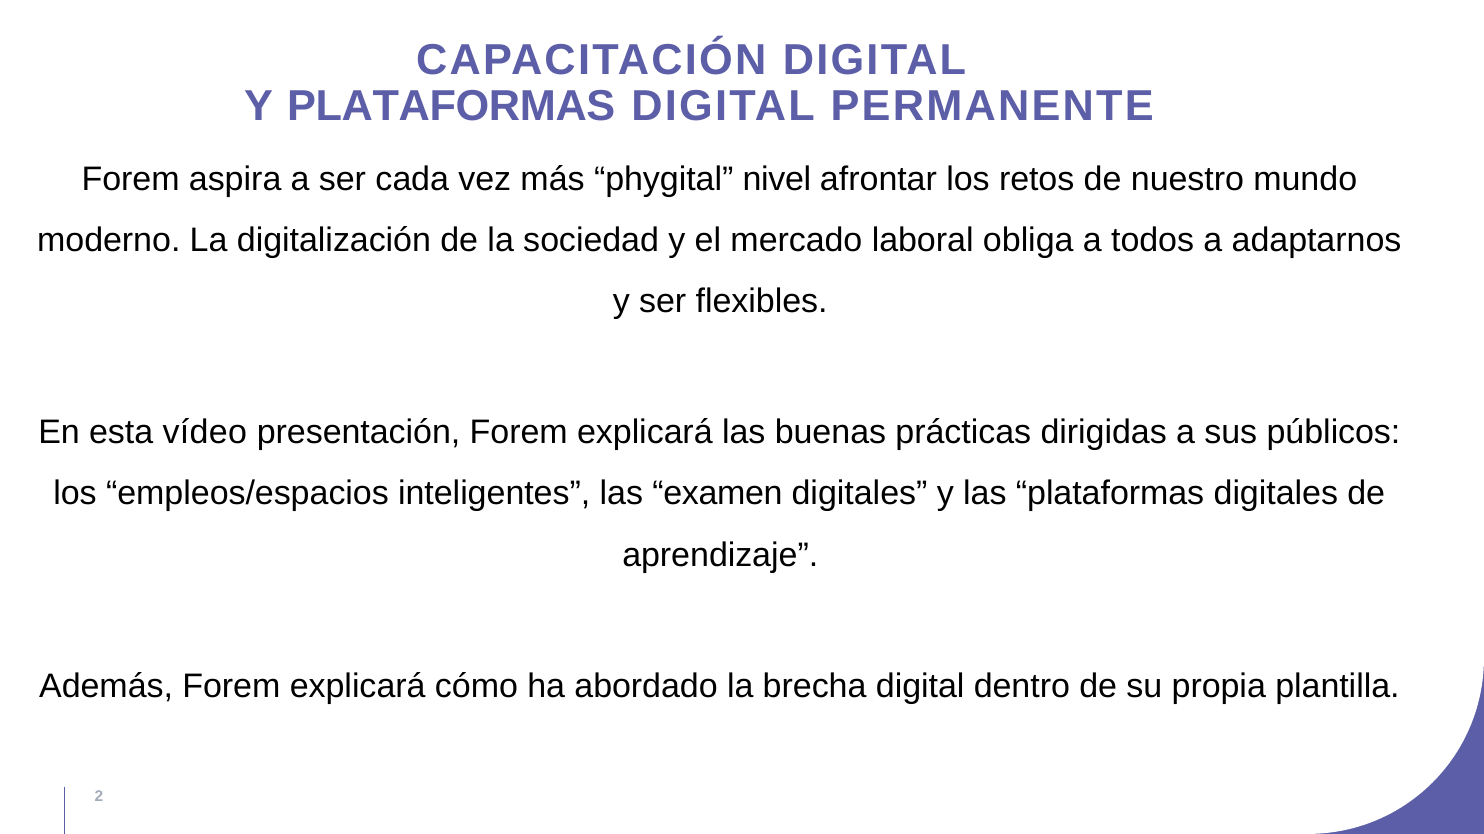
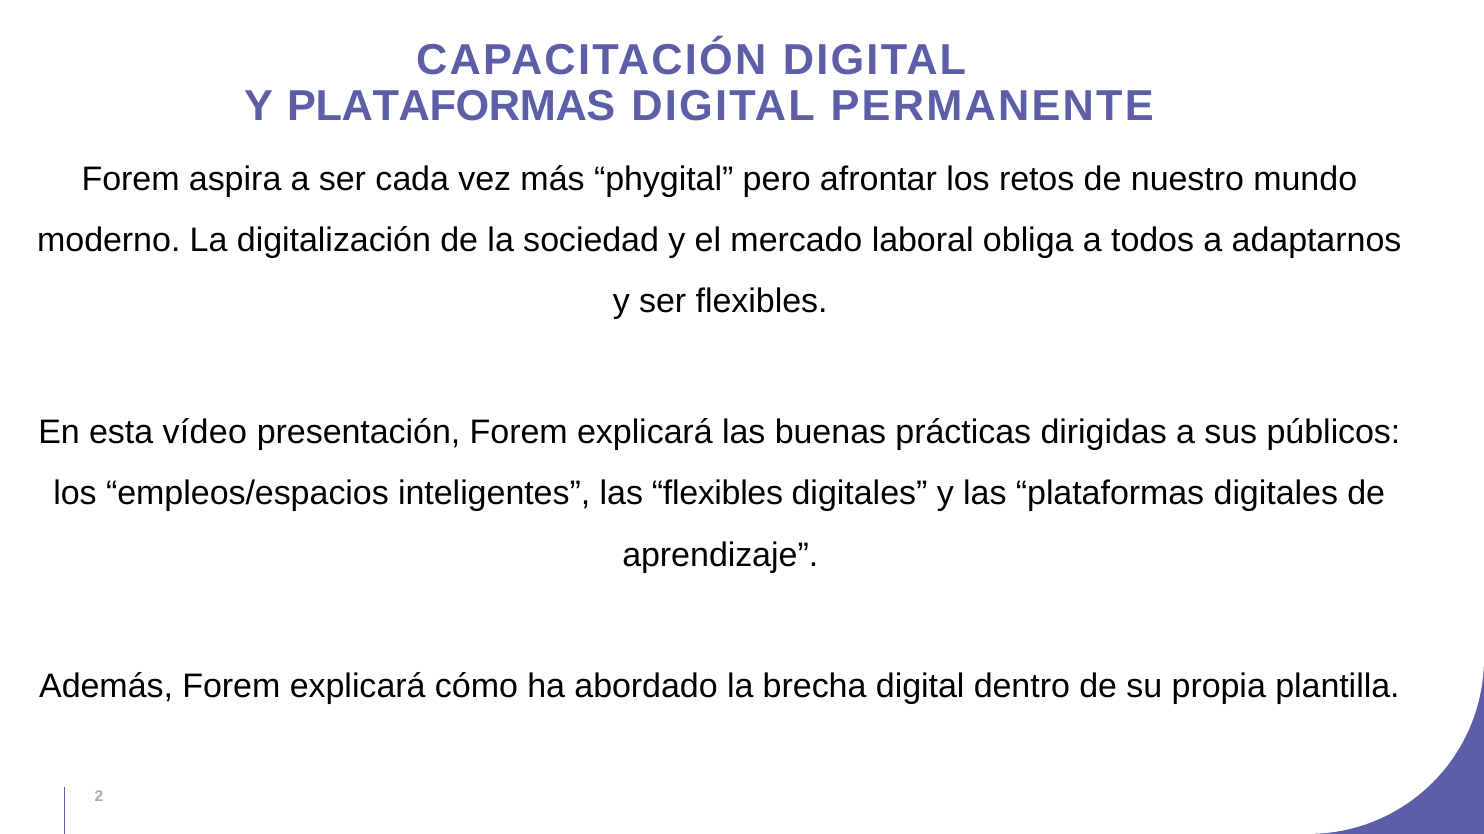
nivel: nivel -> pero (777, 179)
las examen: examen -> flexibles (718, 494)
